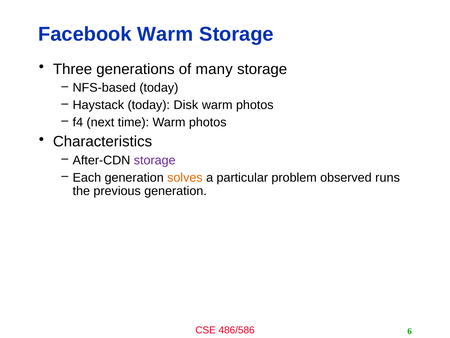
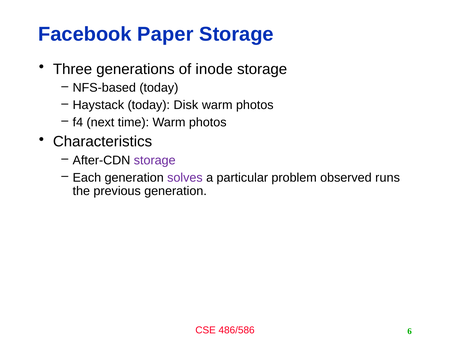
Facebook Warm: Warm -> Paper (165, 34)
many: many -> inode (214, 69)
solves colour: orange -> purple (185, 177)
